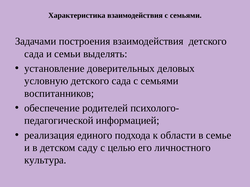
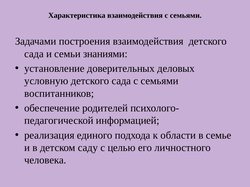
выделять: выделять -> знаниями (105, 54)
культура: культура -> человека (45, 161)
